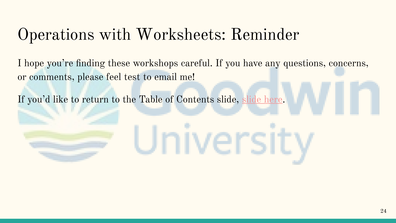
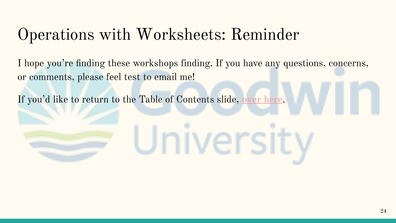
workshops careful: careful -> finding (197, 63)
slide slide: slide -> over (252, 99)
